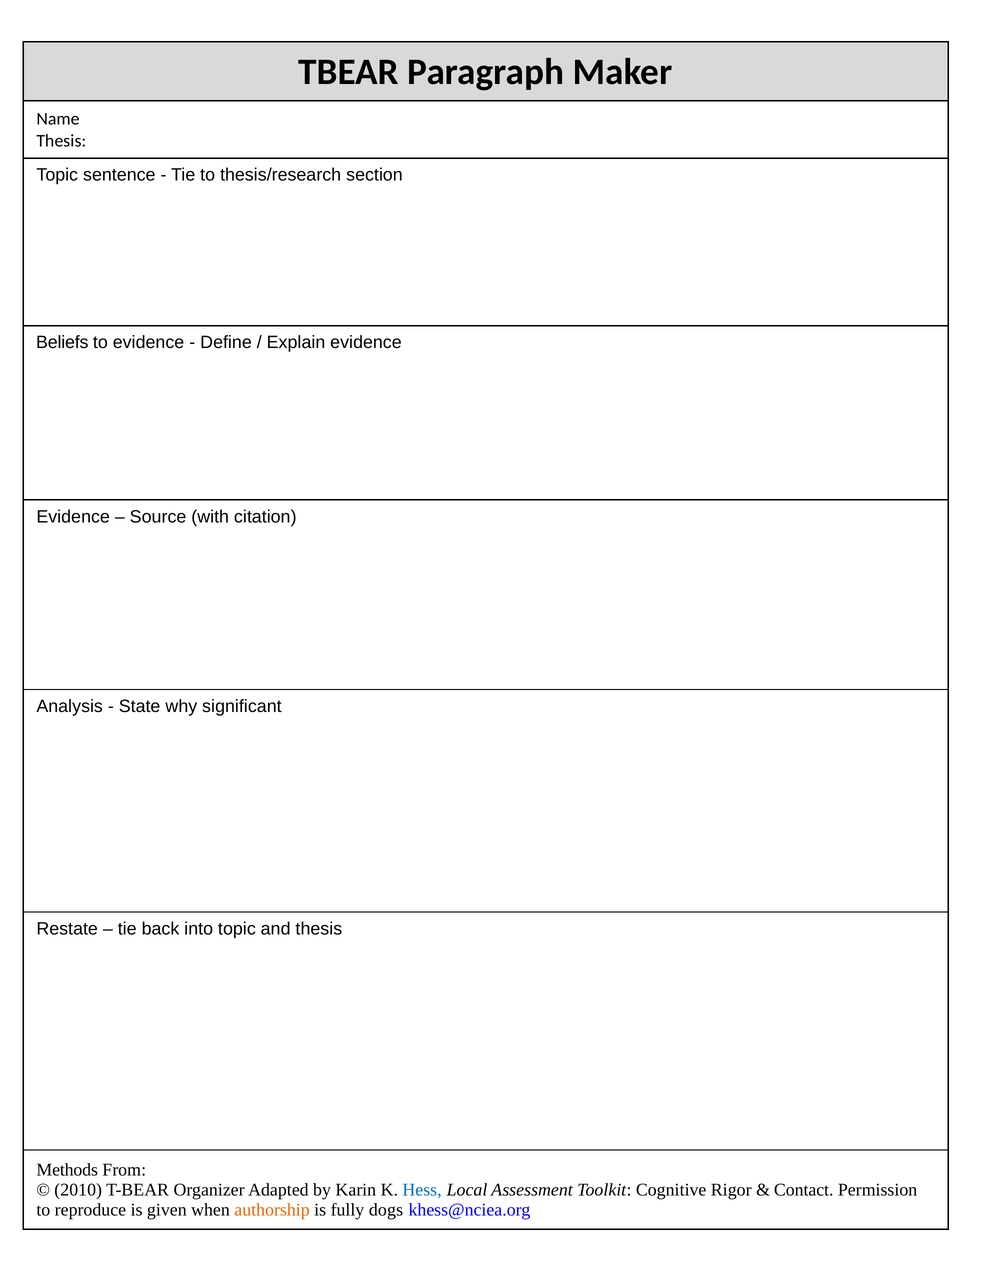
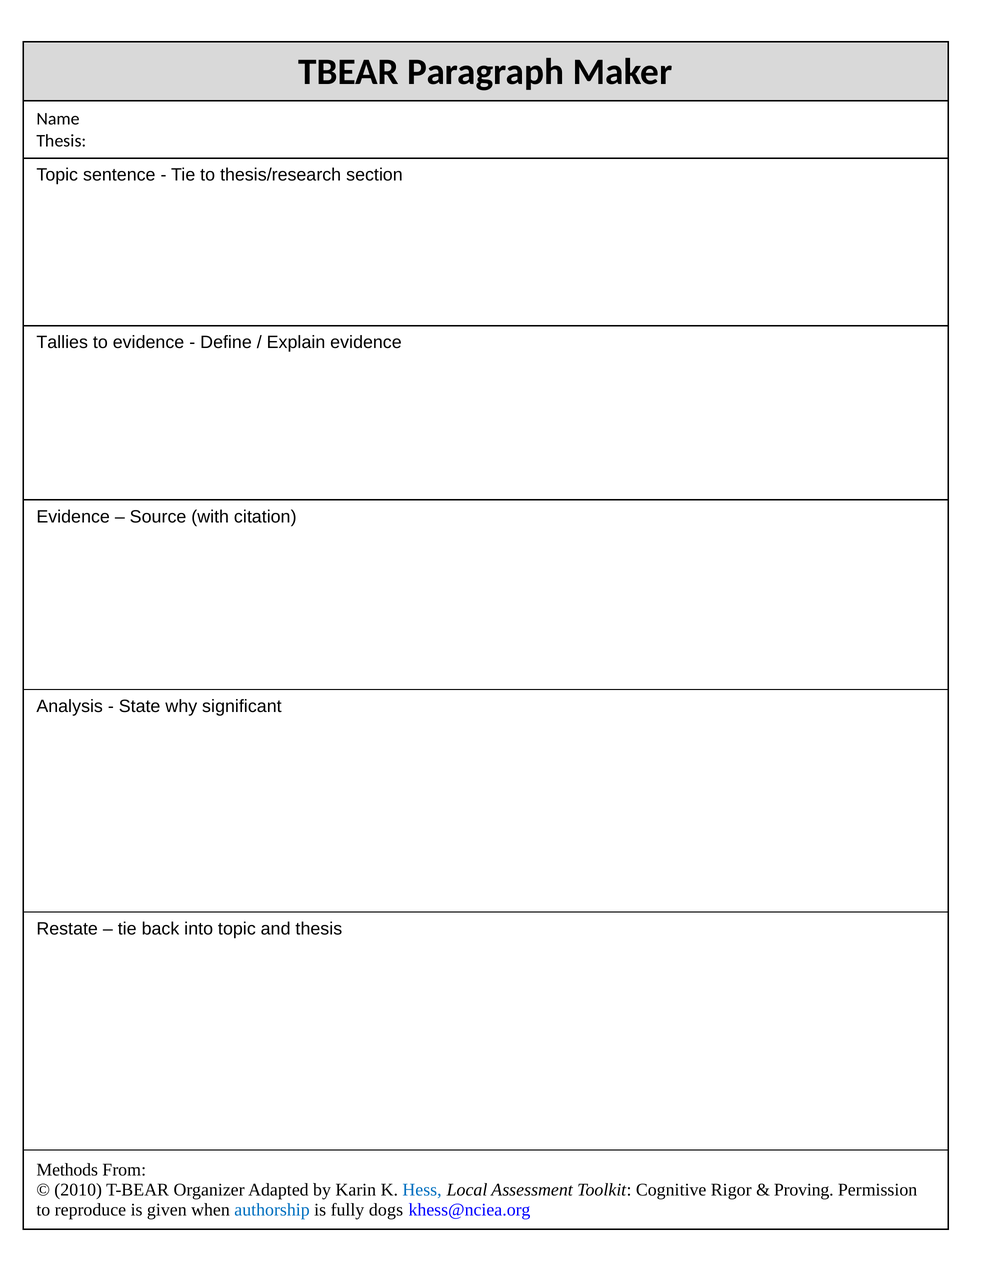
Beliefs: Beliefs -> Tallies (62, 342)
Contact: Contact -> Proving (804, 1190)
authorship colour: orange -> blue (272, 1209)
